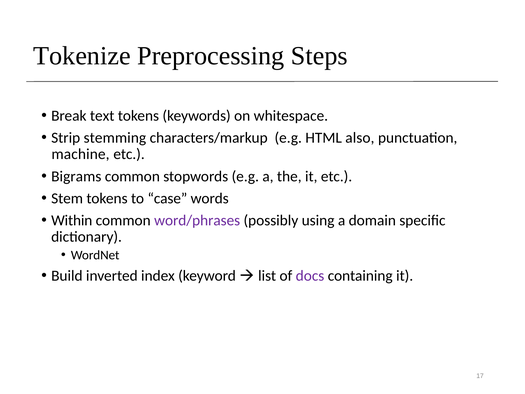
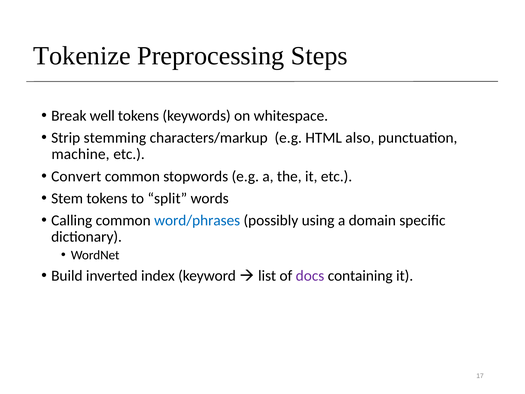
text: text -> well (102, 116)
Bigrams: Bigrams -> Convert (76, 176)
case: case -> split (167, 198)
Within: Within -> Calling (72, 220)
word/phrases colour: purple -> blue (197, 220)
